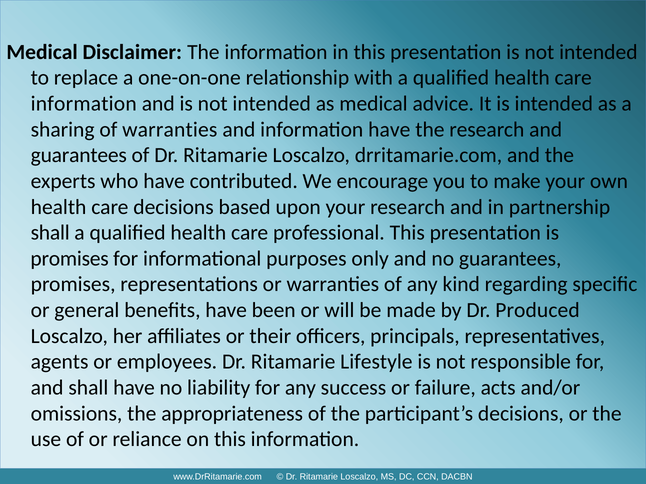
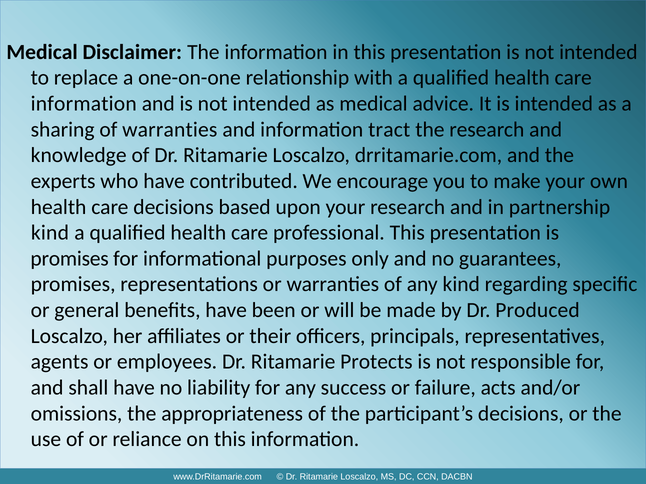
information have: have -> tract (389, 130)
guarantees: guarantees -> knowledge (79, 155)
shall: shall -> kind (50, 233)
Lifestyle: Lifestyle -> Protects (376, 362)
